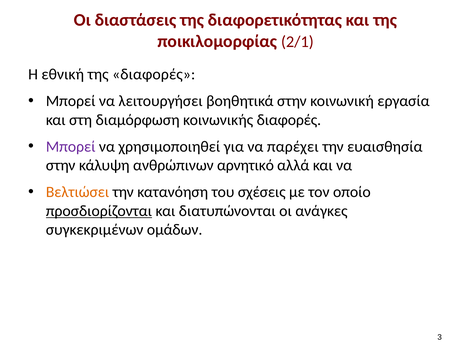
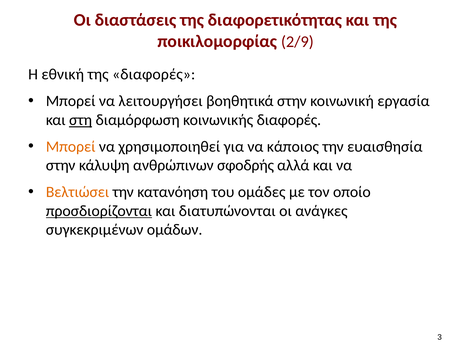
2/1: 2/1 -> 2/9 (297, 42)
στη underline: none -> present (81, 120)
Μπορεί colour: purple -> orange (71, 146)
παρέχει: παρέχει -> κάποιος (293, 146)
αρνητικό: αρνητικό -> σφοδρής (246, 165)
σχέσεις: σχέσεις -> ομάδες (262, 192)
